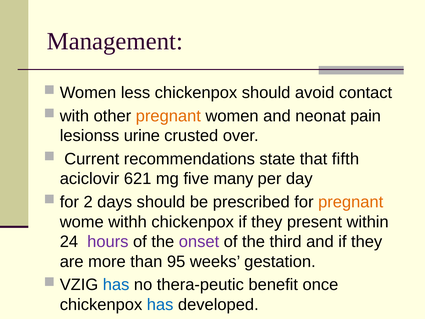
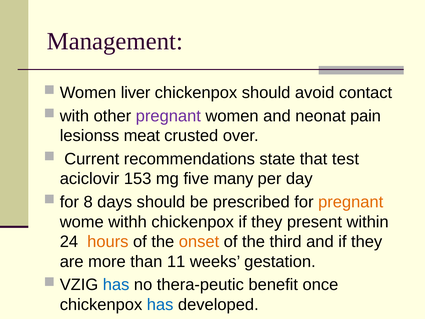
less: less -> liver (136, 93)
pregnant colour: orange -> purple (168, 116)
urine: urine -> meat (142, 136)
fifth: fifth -> test (345, 159)
621: 621 -> 153 (138, 179)
2: 2 -> 8 (88, 202)
hours colour: purple -> orange (108, 242)
onset colour: purple -> orange (199, 242)
95: 95 -> 11 (176, 261)
